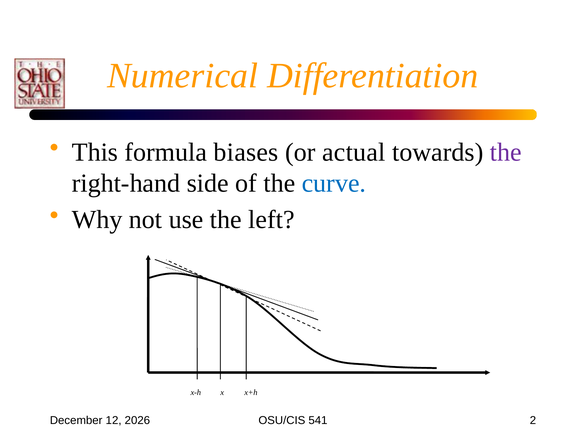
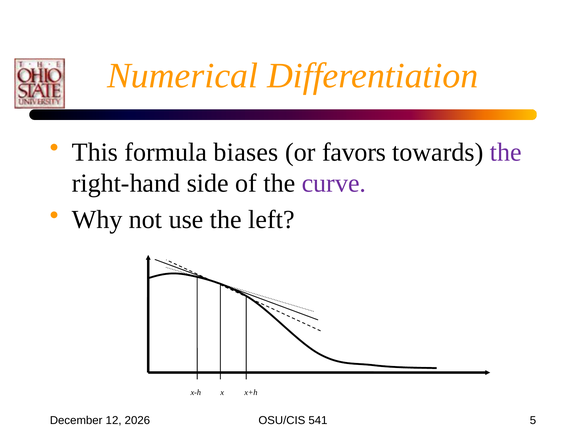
actual: actual -> favors (354, 152)
curve colour: blue -> purple (334, 184)
2: 2 -> 5 (533, 421)
